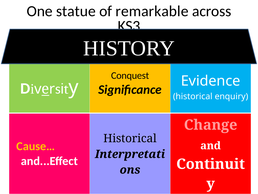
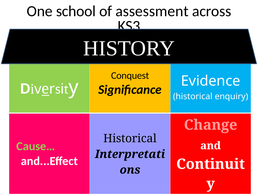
statue: statue -> school (76, 11)
remarkable: remarkable -> assessment (152, 11)
Cause… colour: yellow -> light green (36, 146)
